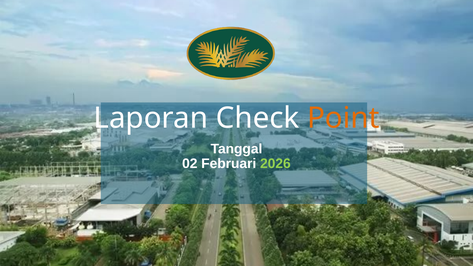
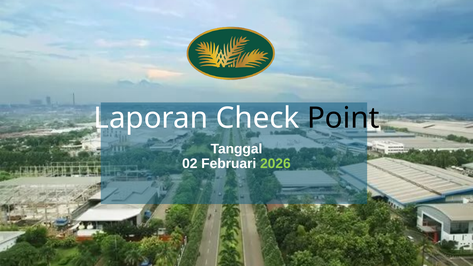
Point colour: orange -> black (343, 118)
